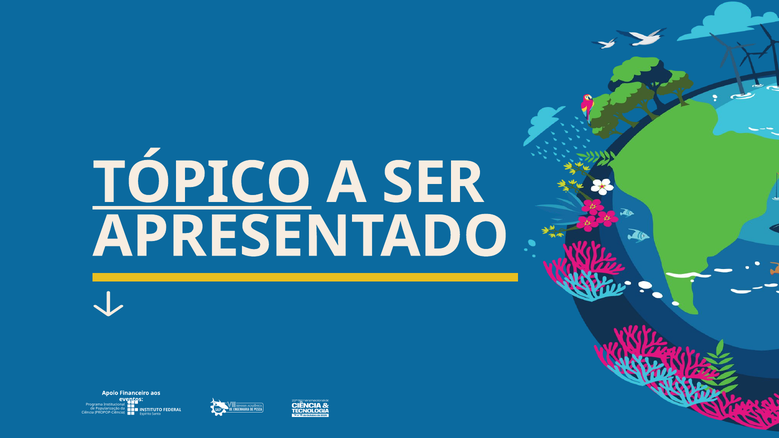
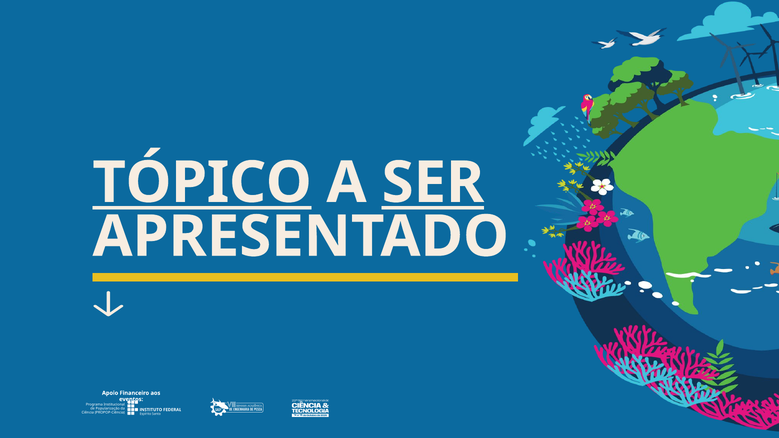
SER underline: none -> present (433, 183)
